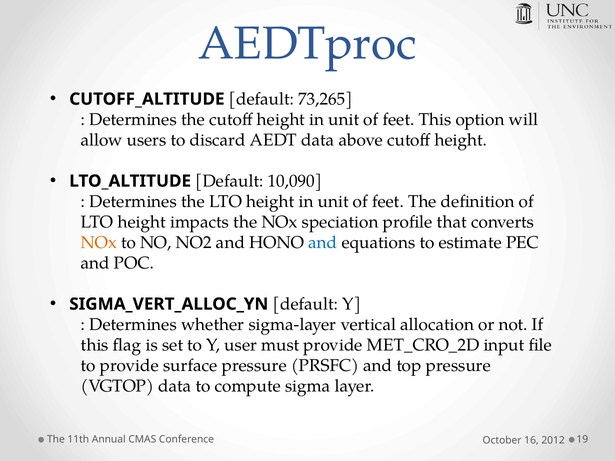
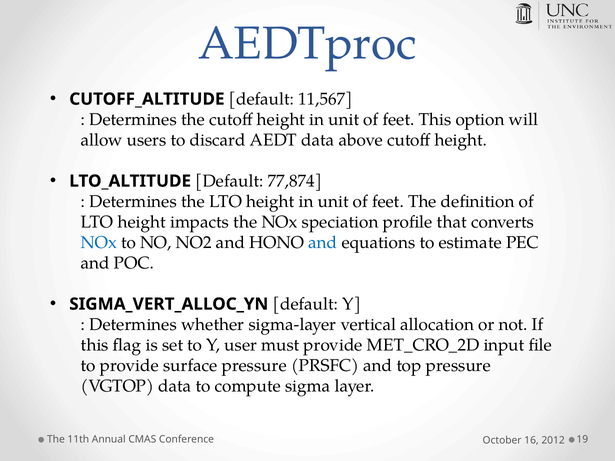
73,265: 73,265 -> 11,567 (325, 99)
10,090: 10,090 -> 77,874 (295, 181)
NOx colour: orange -> blue (99, 243)
